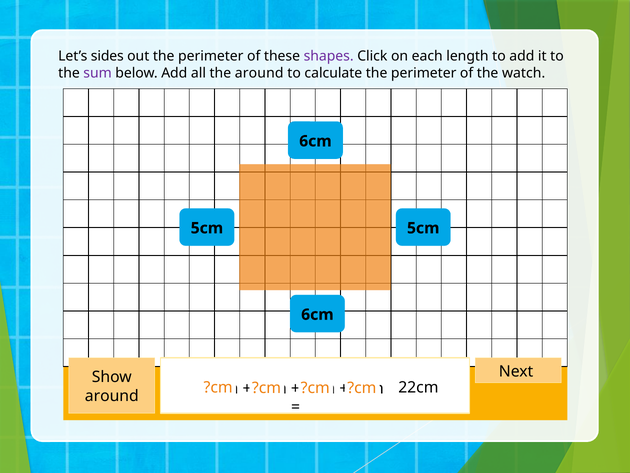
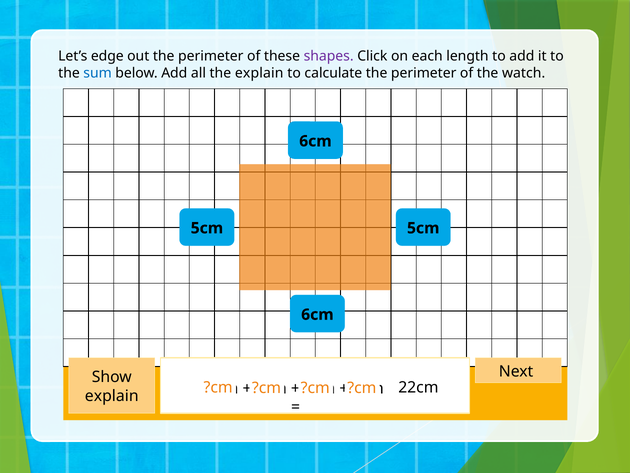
sides: sides -> edge (107, 56)
sum colour: purple -> blue (98, 73)
the around: around -> explain (259, 73)
around: around -> explain (112, 396)
